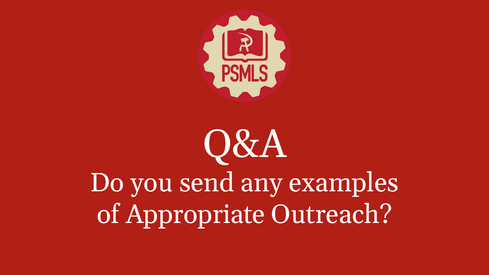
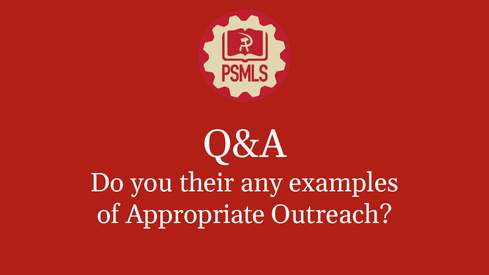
send: send -> their (207, 183)
